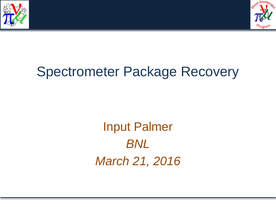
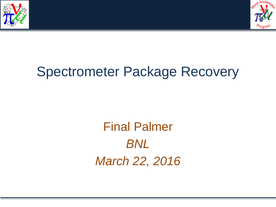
Input: Input -> Final (117, 127)
21: 21 -> 22 (141, 161)
